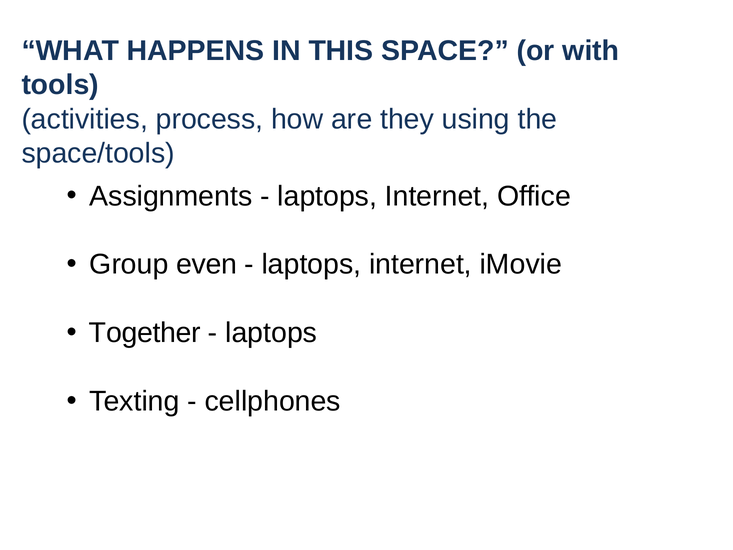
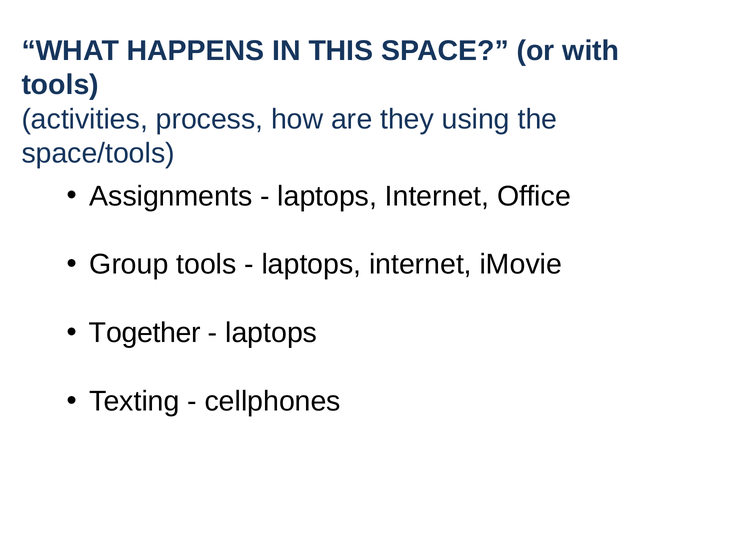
Group even: even -> tools (206, 264)
